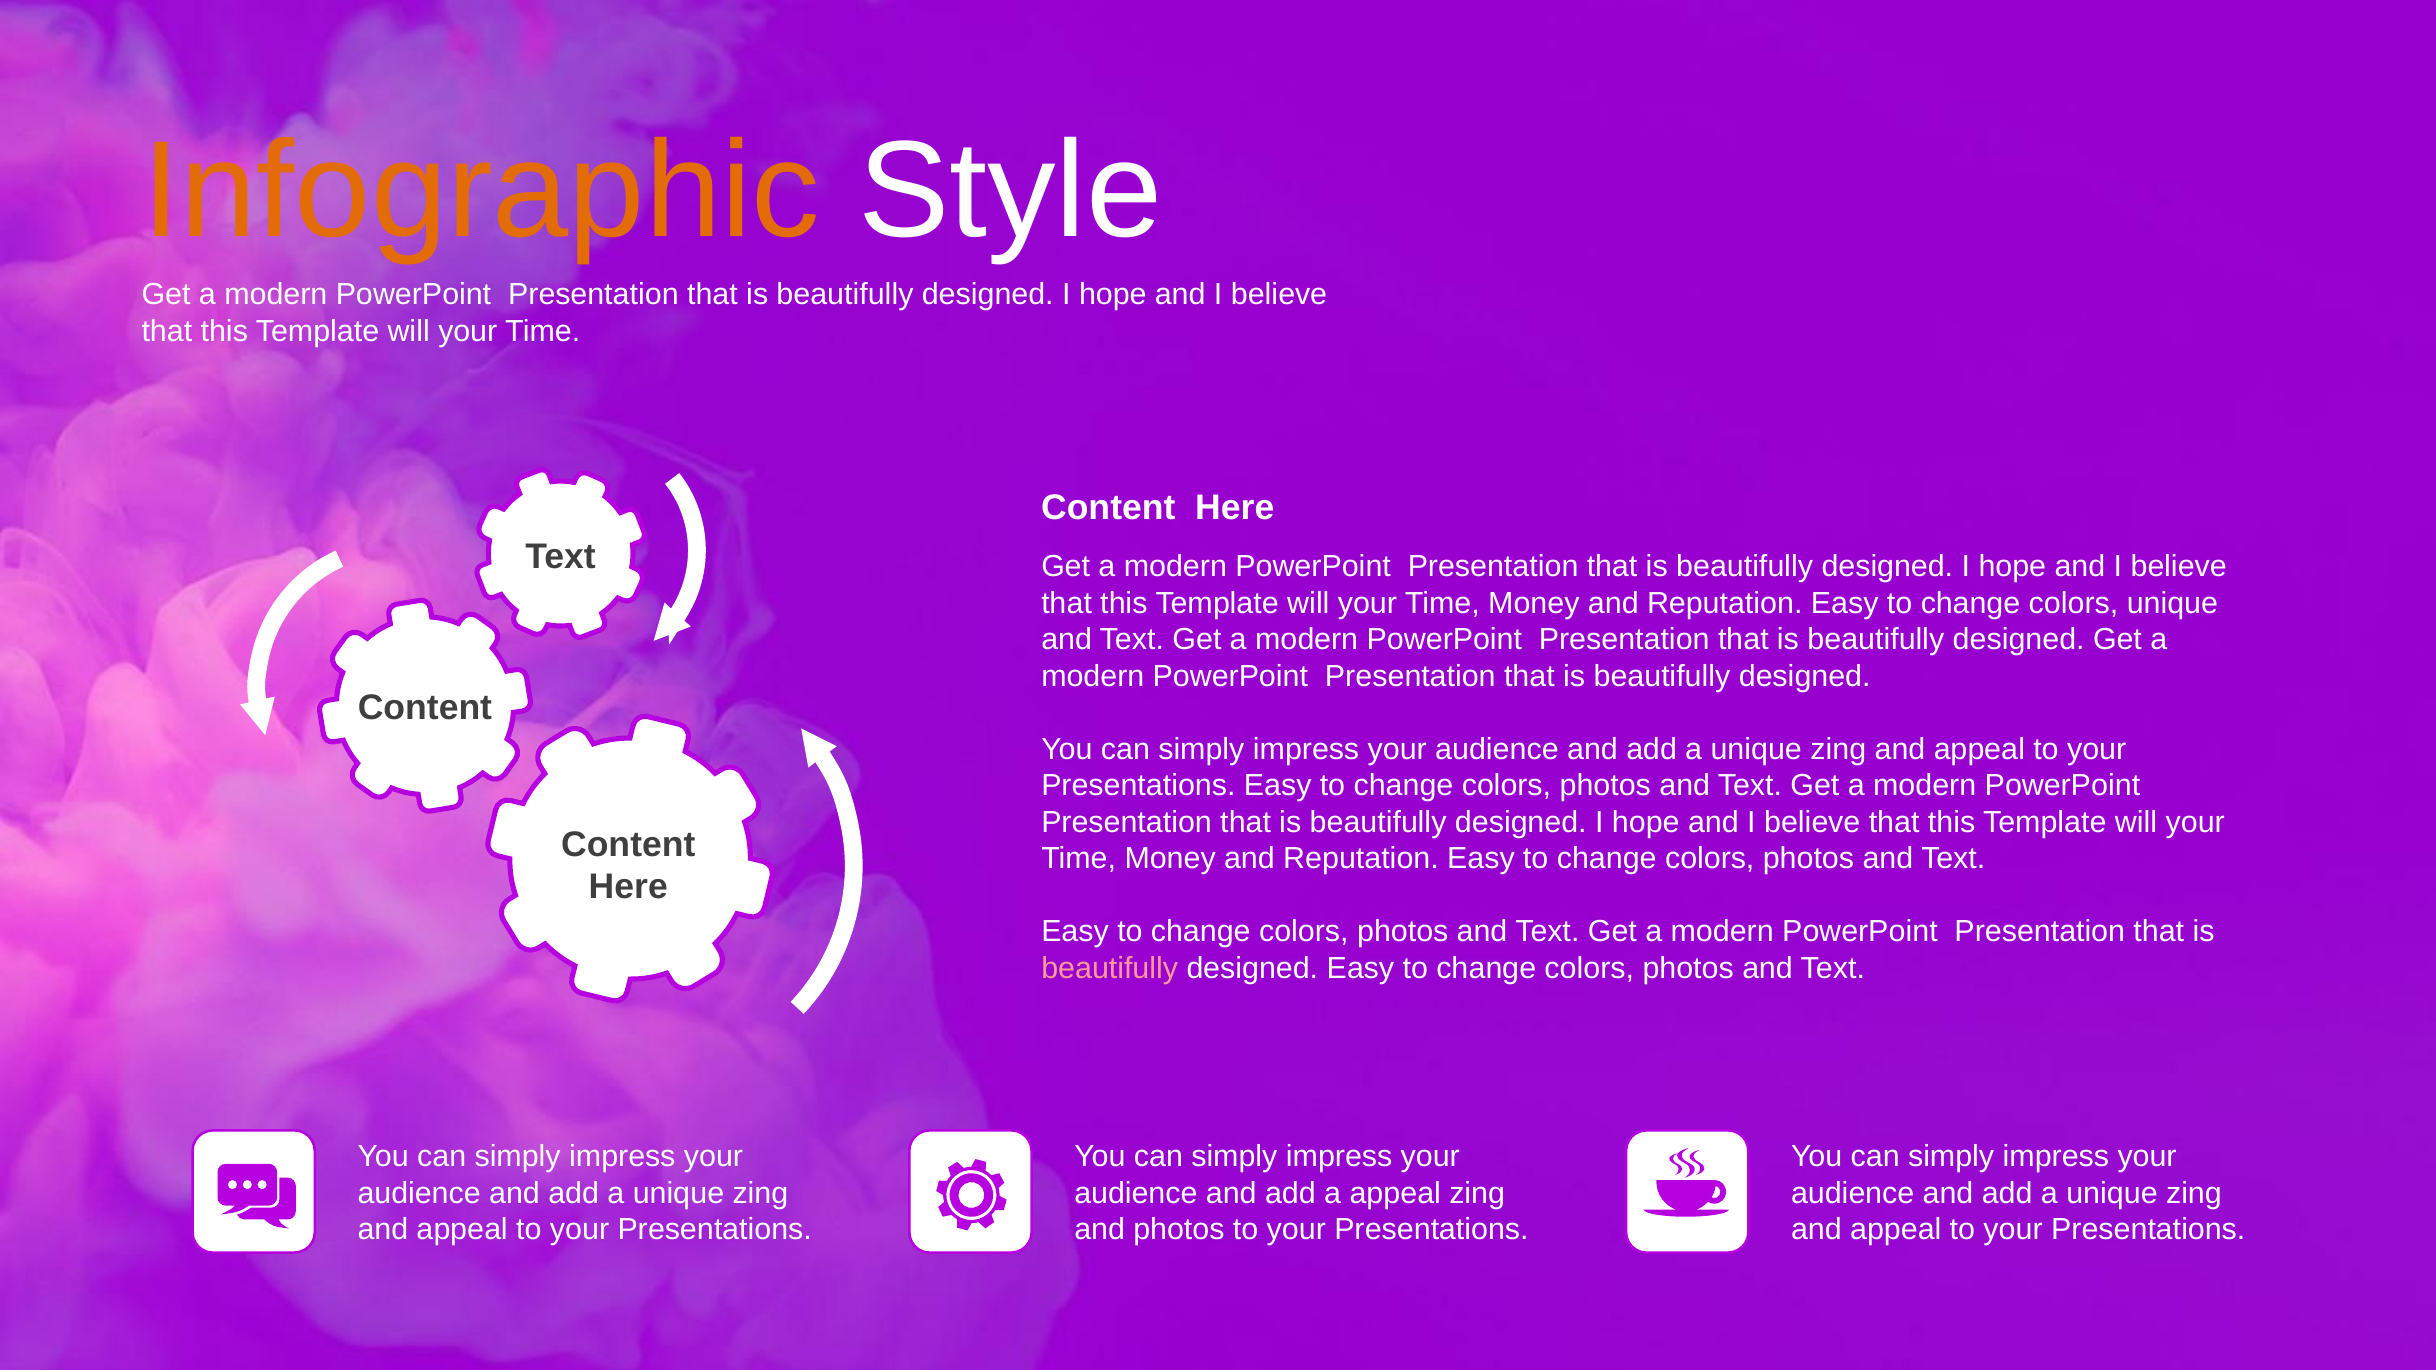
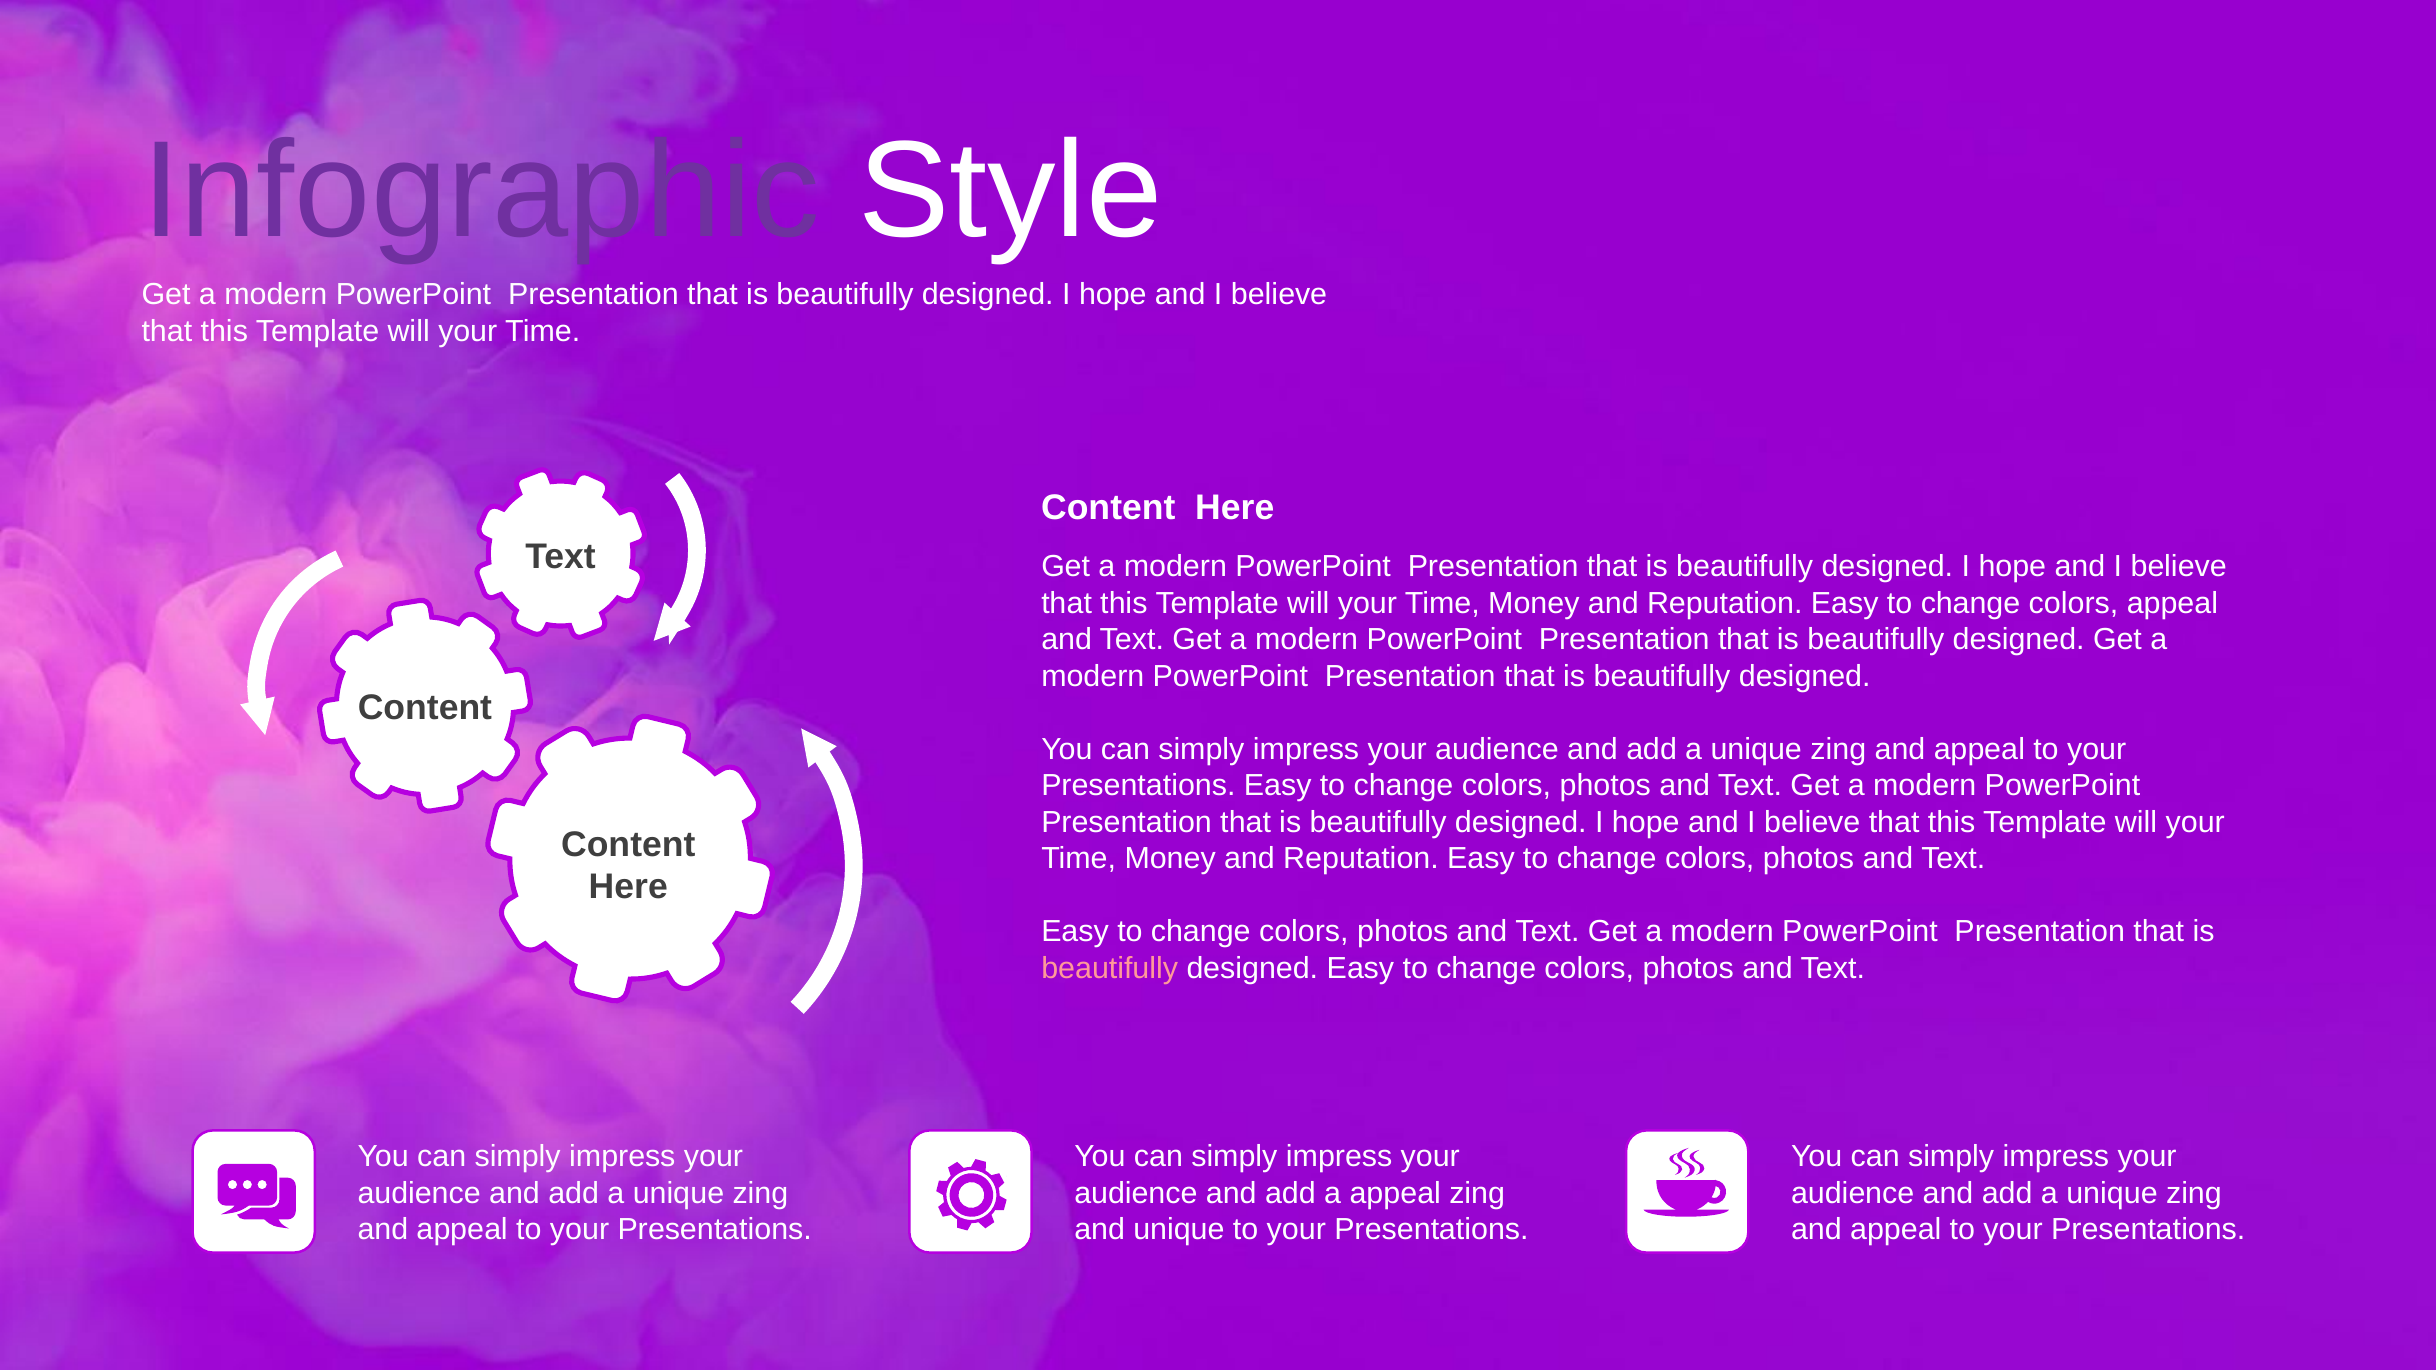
Infographic colour: orange -> purple (482, 191)
colors unique: unique -> appeal (2172, 603)
and photos: photos -> unique (1179, 1230)
